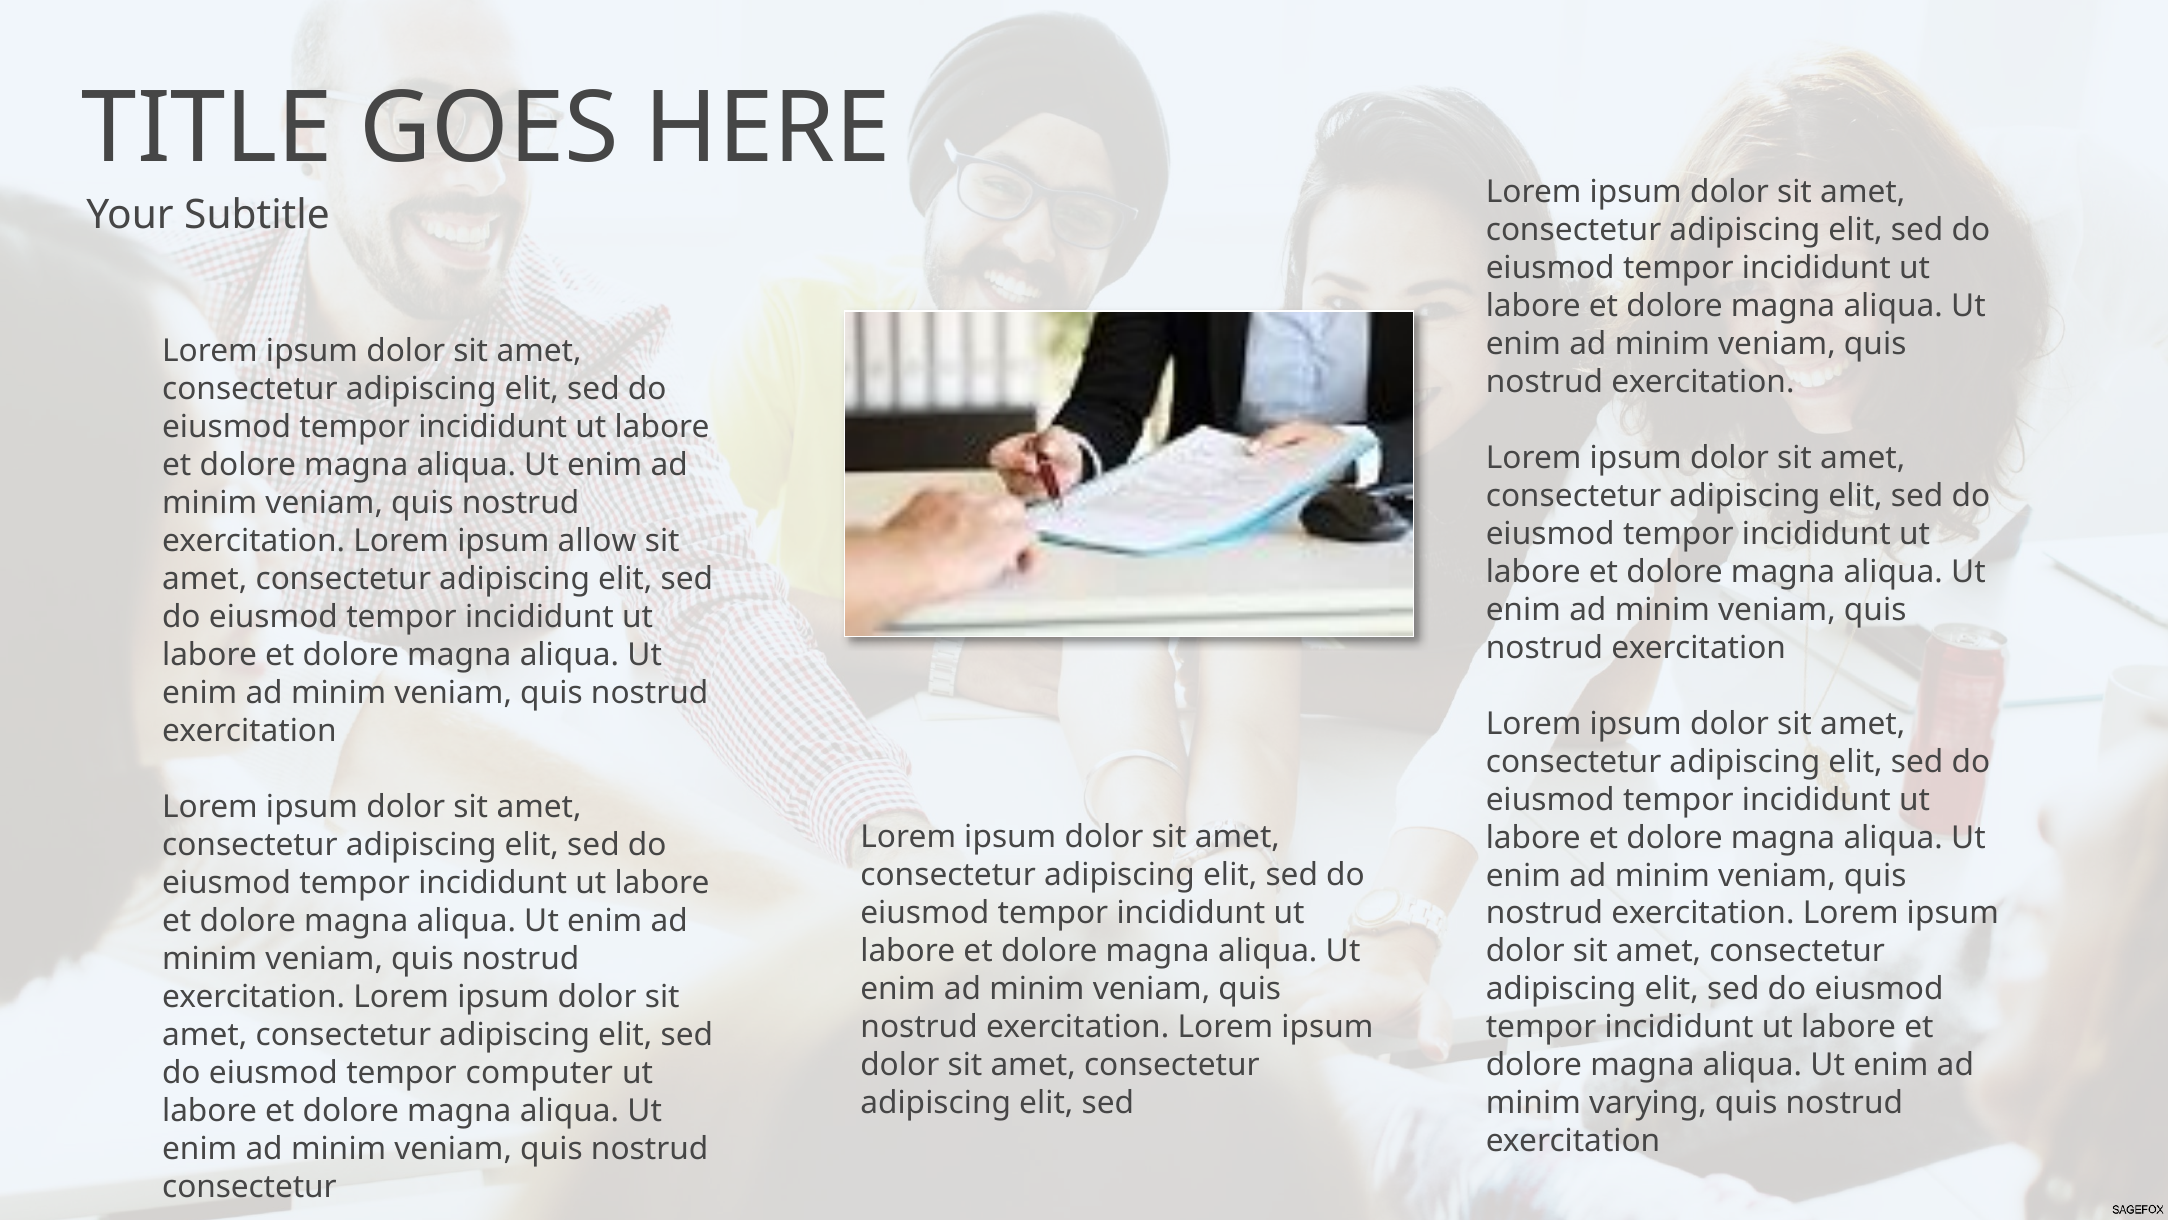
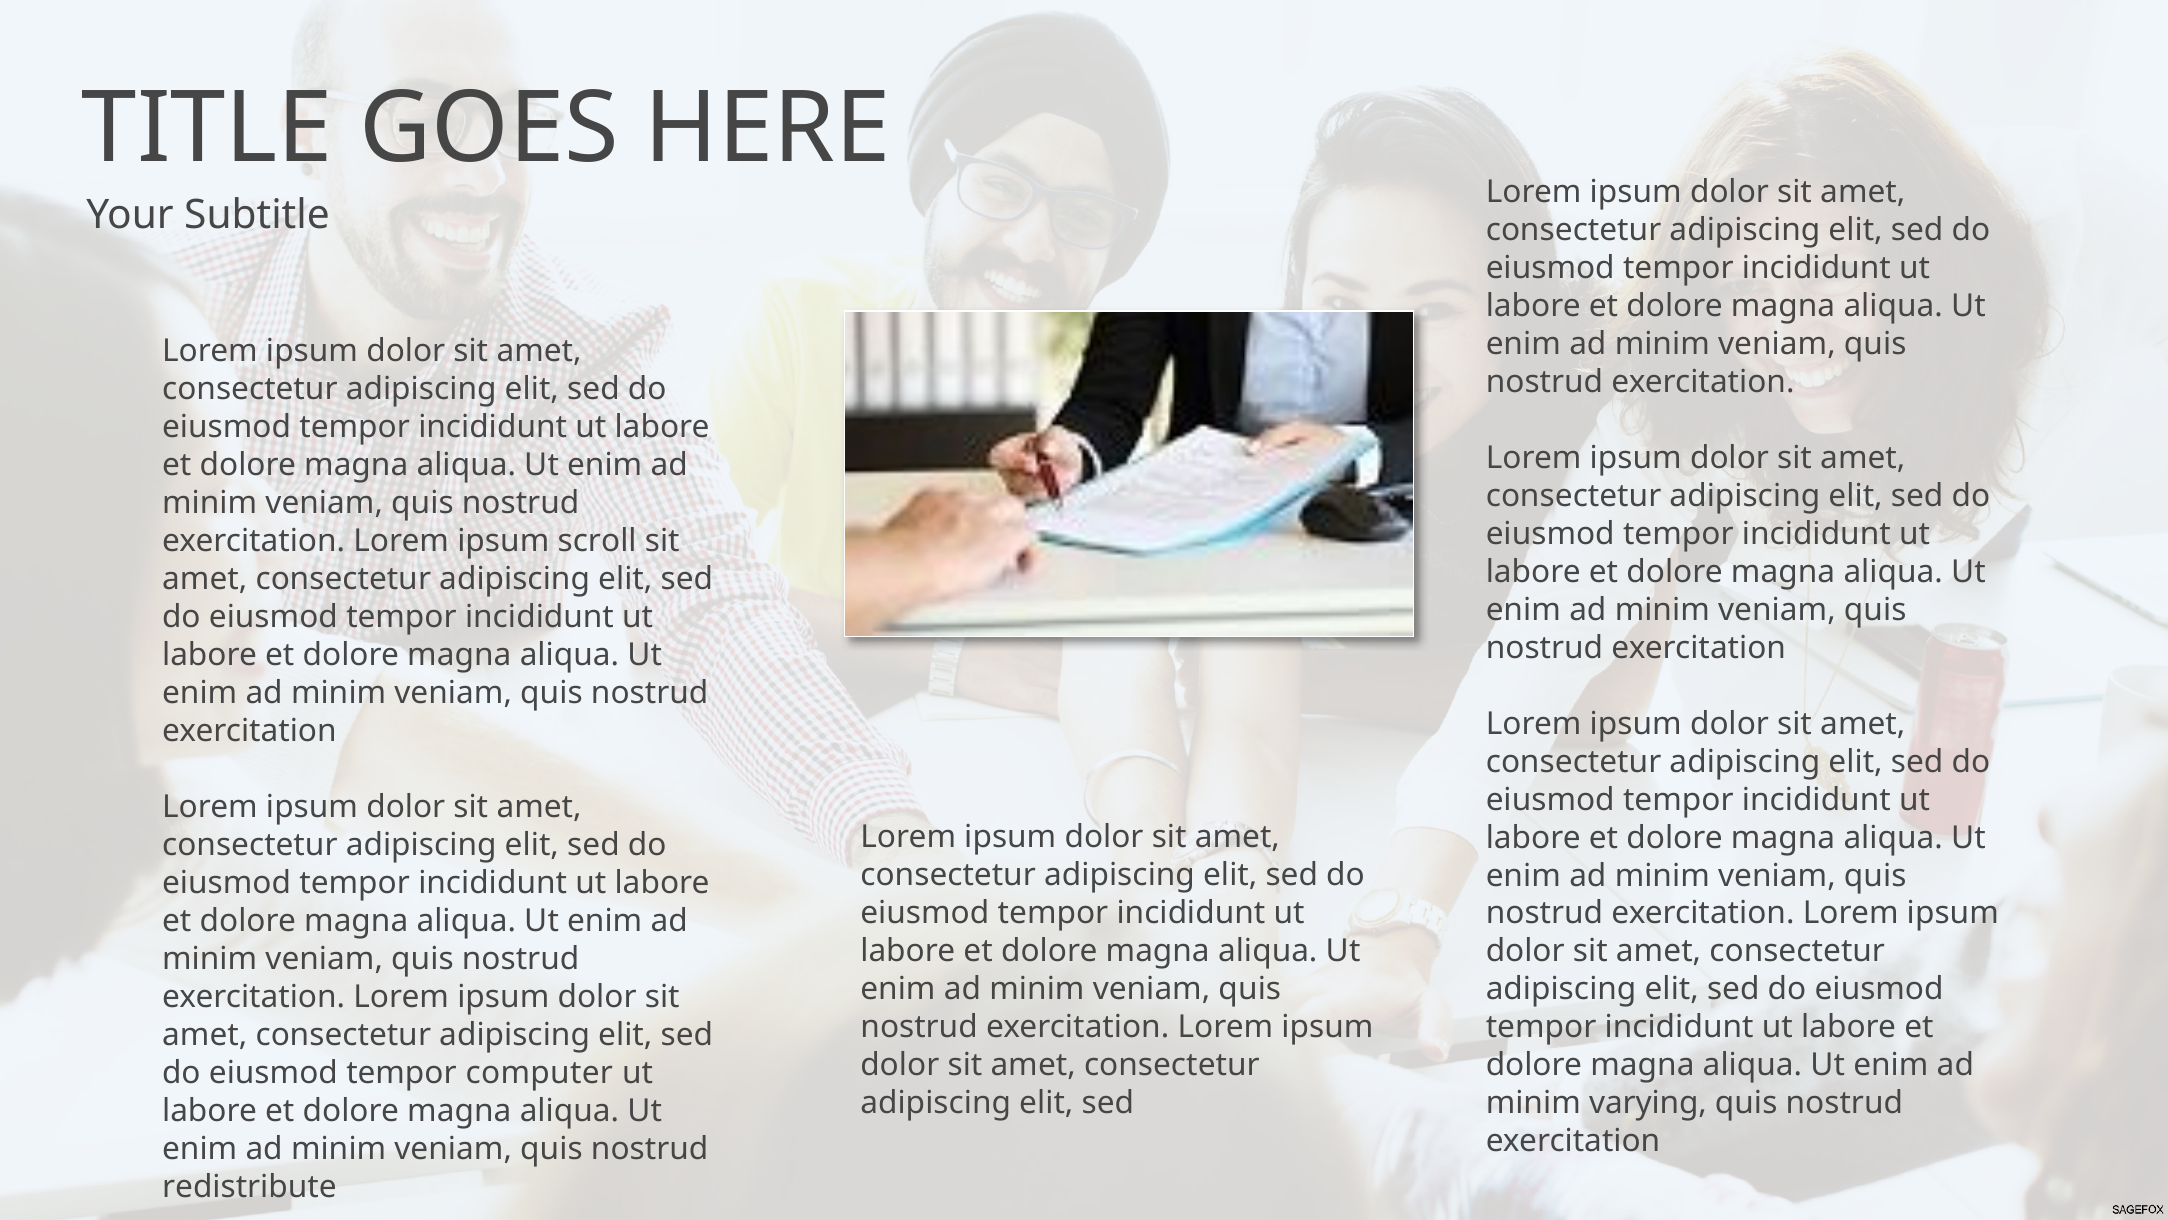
allow: allow -> scroll (597, 541)
consectetur: consectetur -> redistribute (249, 1186)
